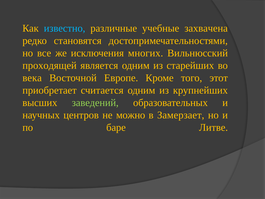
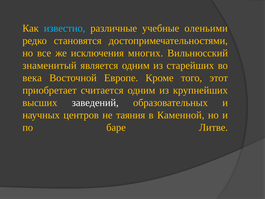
захвачена: захвачена -> оленьими (206, 28)
проходящей: проходящей -> знаменитый (49, 65)
заведений colour: light green -> white (95, 103)
можно: можно -> таяния (131, 115)
Замерзает: Замерзает -> Каменной (181, 115)
